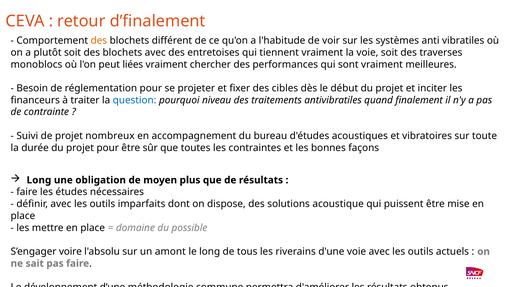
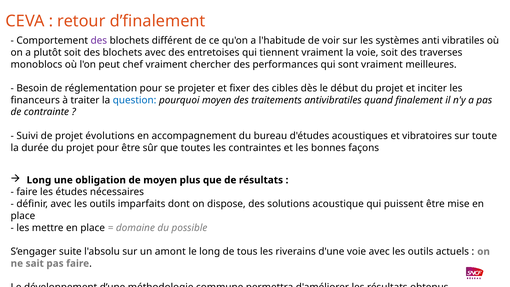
des colour: orange -> purple (99, 41)
liées: liées -> chef (133, 64)
pourquoi niveau: niveau -> moyen (217, 100)
nombreux: nombreux -> évolutions (110, 136)
voire: voire -> suite (70, 251)
